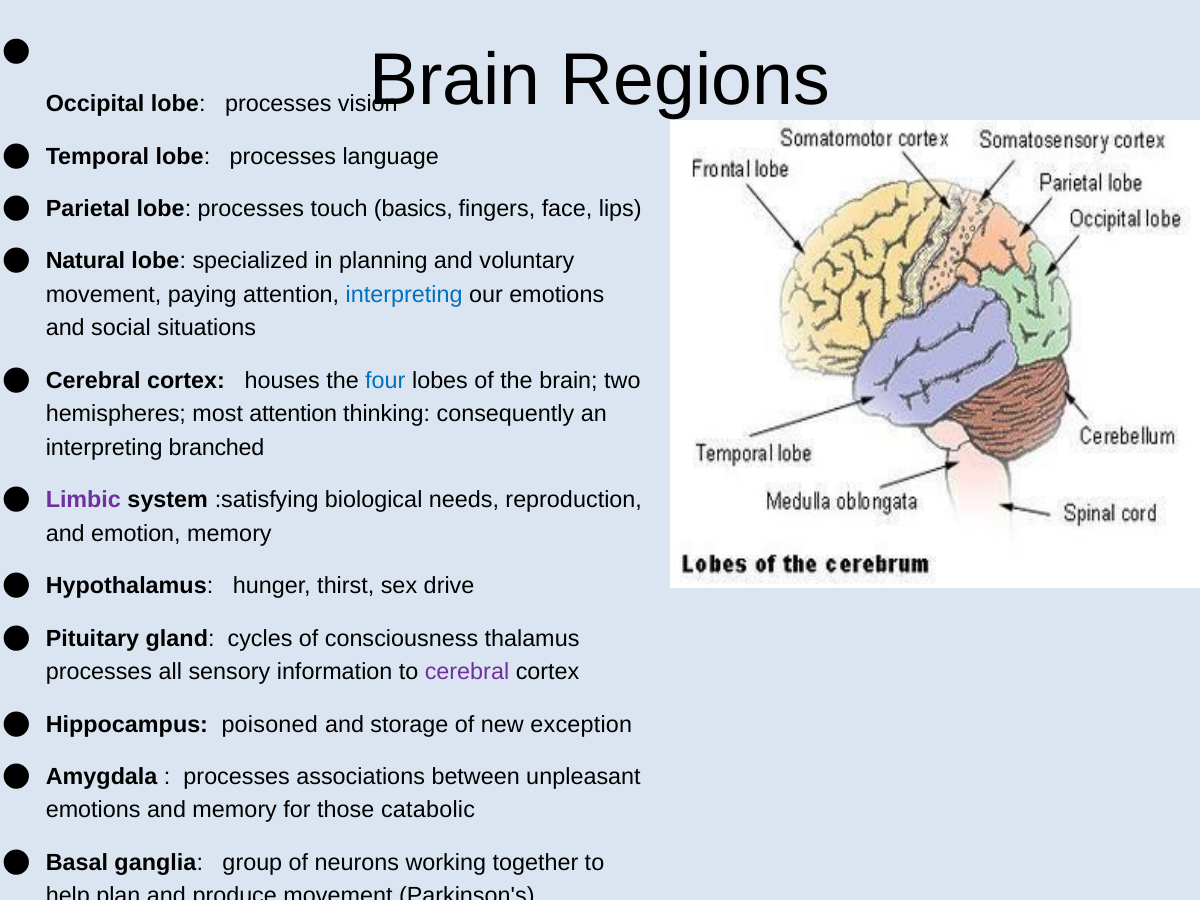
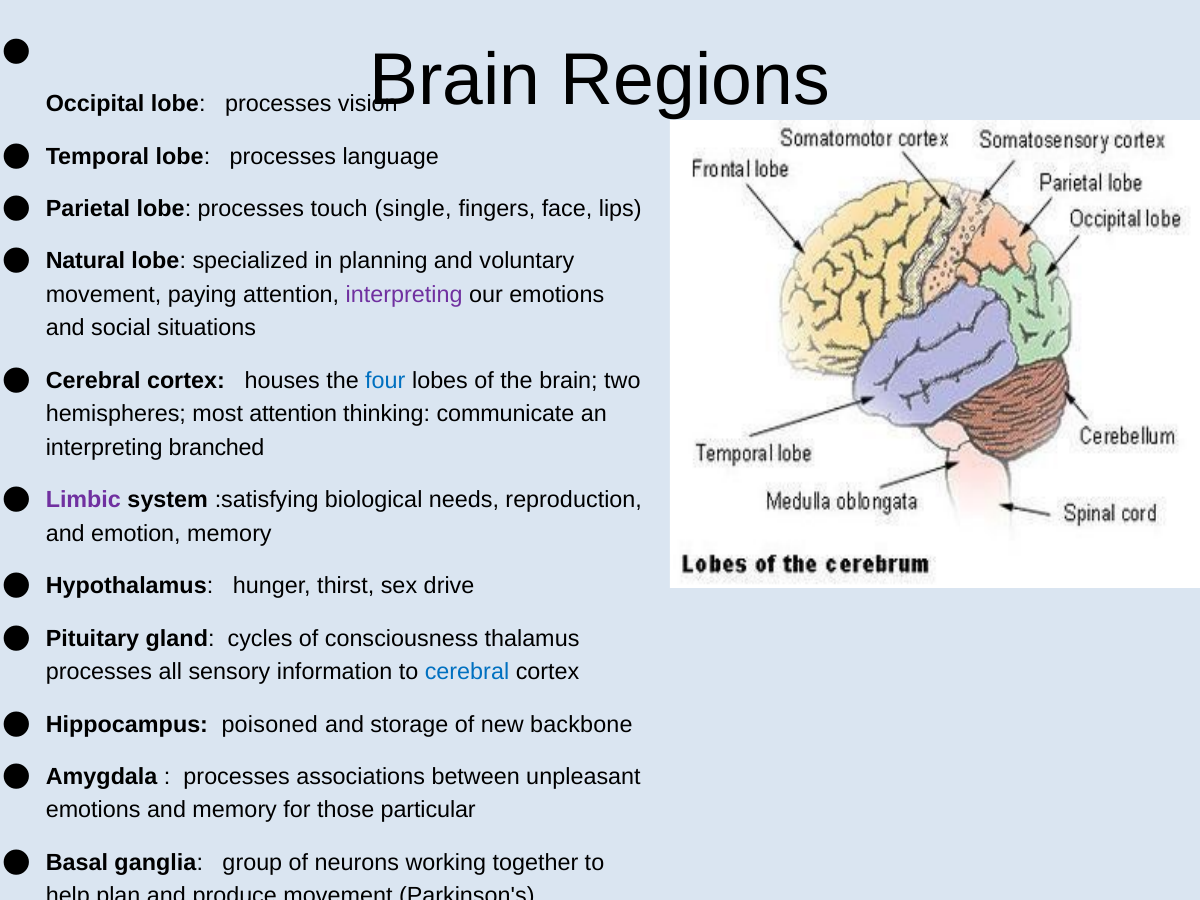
touch basics: basics -> single (413, 209)
interpreting colour: blue -> purple (404, 295)
consequently: consequently -> communicate (505, 414)
cerebral colour: purple -> blue (467, 672)
exception: exception -> backbone (581, 724)
catabolic: catabolic -> particular (428, 810)
